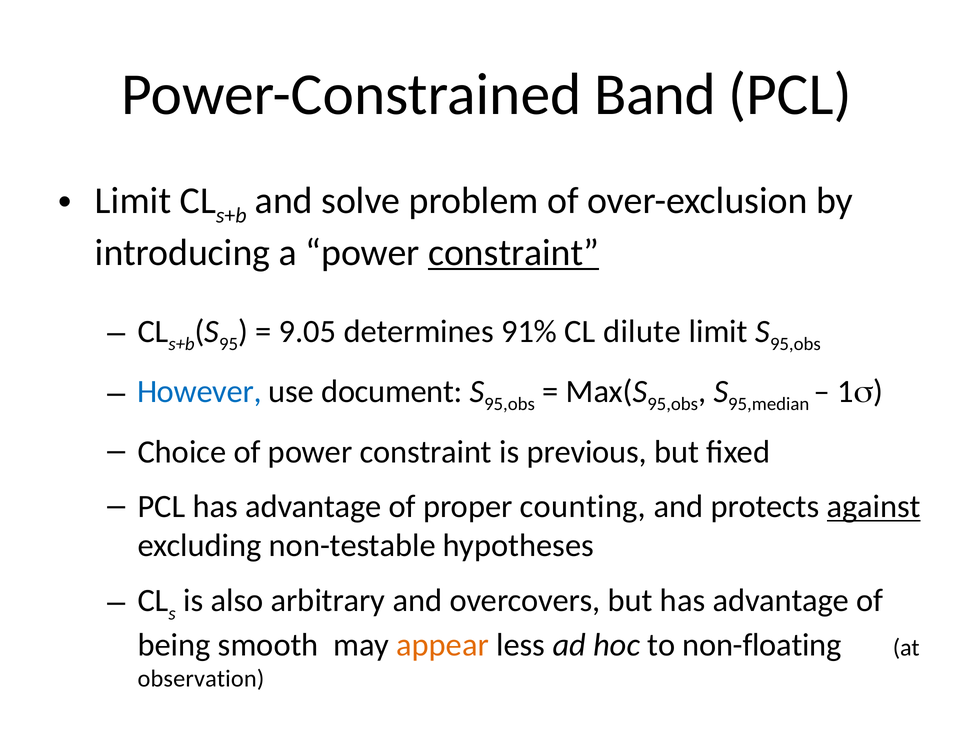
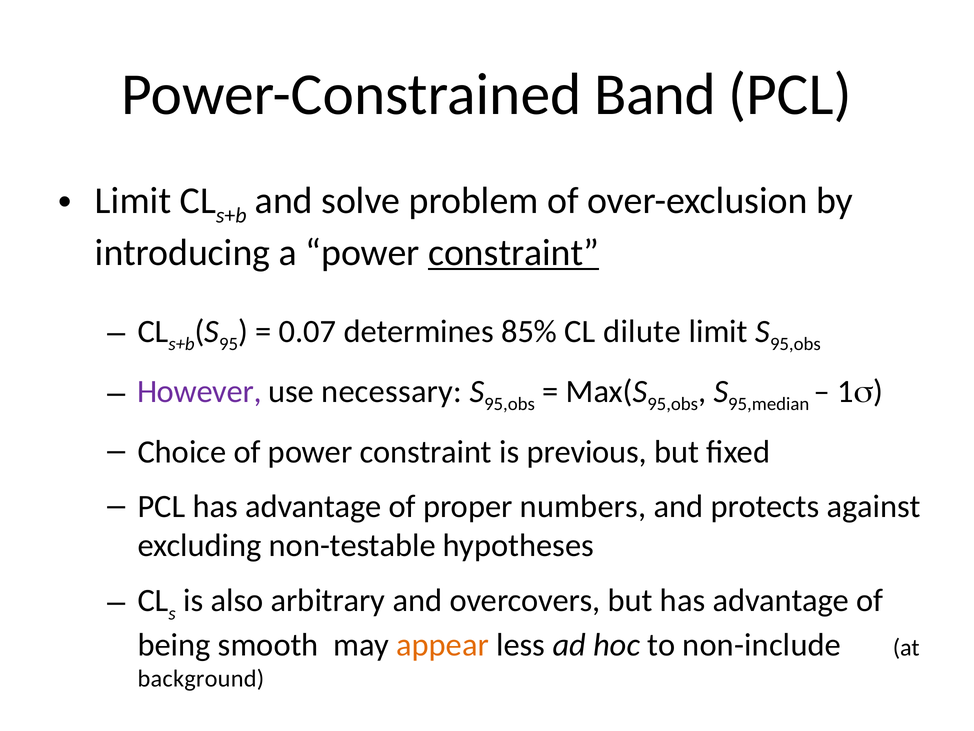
9.05: 9.05 -> 0.07 (307, 331)
91%: 91% -> 85% (529, 331)
However colour: blue -> purple (199, 391)
document: document -> necessary (392, 391)
counting: counting -> numbers (583, 506)
against underline: present -> none (874, 506)
non-floating: non-floating -> non-include (762, 645)
observation: observation -> background (201, 678)
